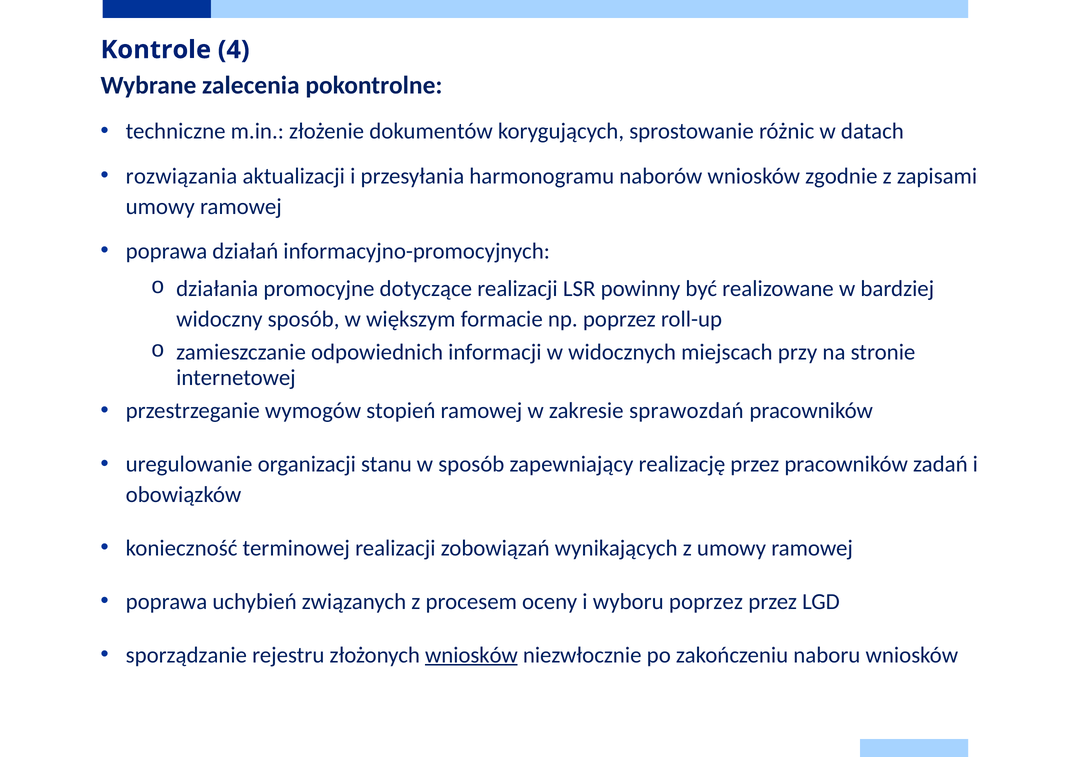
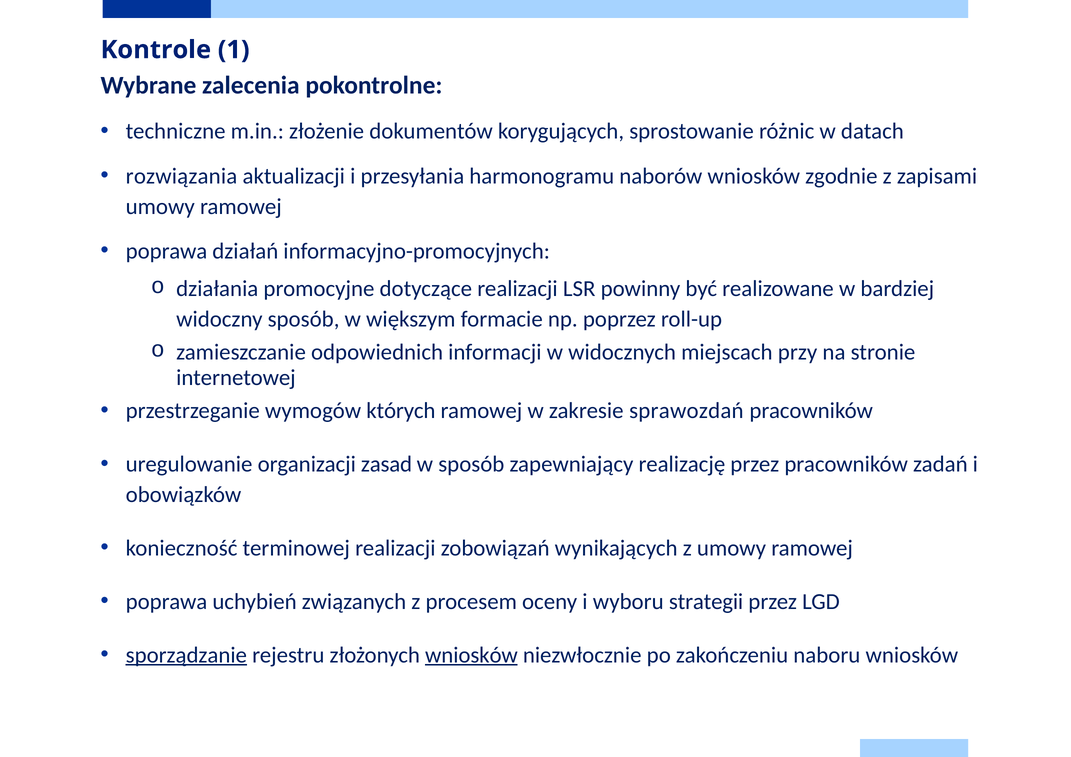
4: 4 -> 1 (234, 50)
stopień: stopień -> których (401, 411)
stanu: stanu -> zasad (387, 464)
wyboru poprzez: poprzez -> strategii (706, 602)
sporządzanie underline: none -> present (186, 655)
